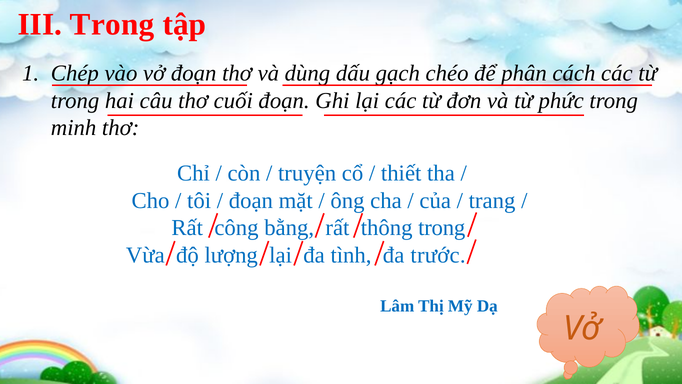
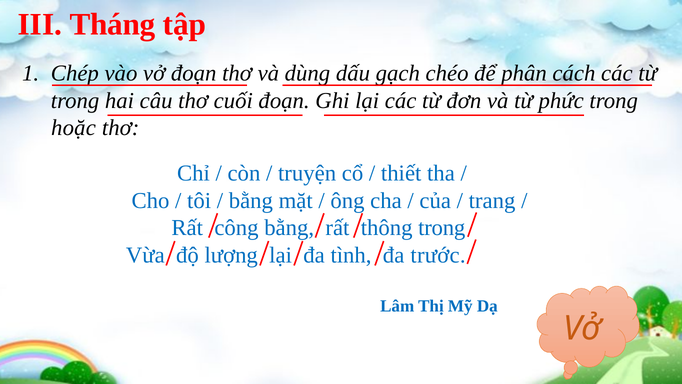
III Trong: Trong -> Tháng (113, 25)
minh: minh -> hoặc (73, 128)
đoạn: đoạn -> bằng (251, 200)
